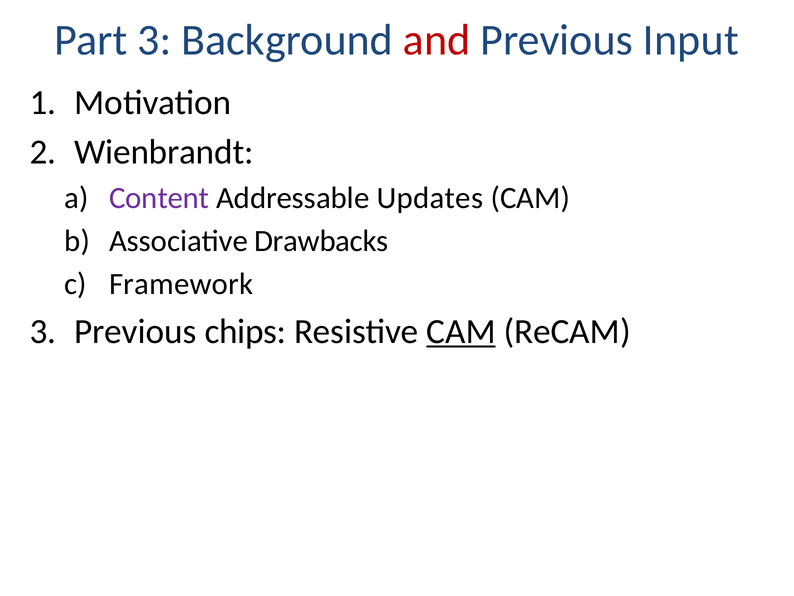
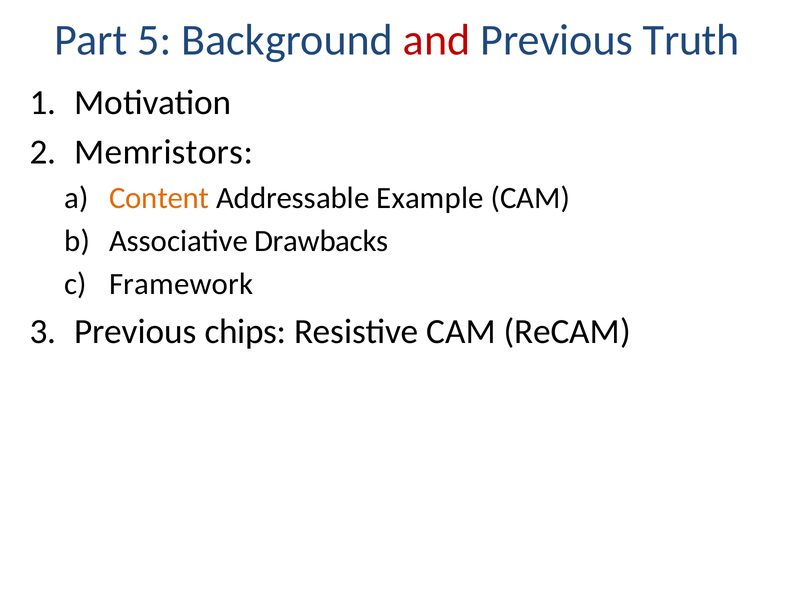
Part 3: 3 -> 5 (154, 40)
Input: Input -> Truth (691, 40)
Wienbrandt: Wienbrandt -> Memristors (164, 152)
Content colour: purple -> orange (159, 198)
Updates: Updates -> Example (430, 198)
CAM underline: present -> none (461, 331)
